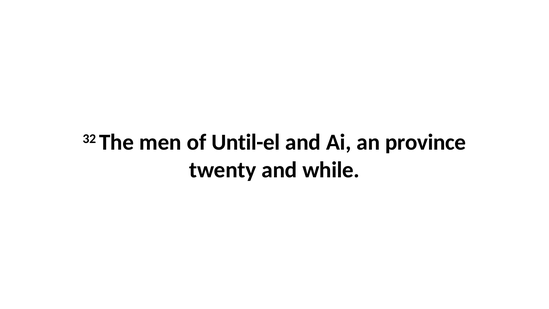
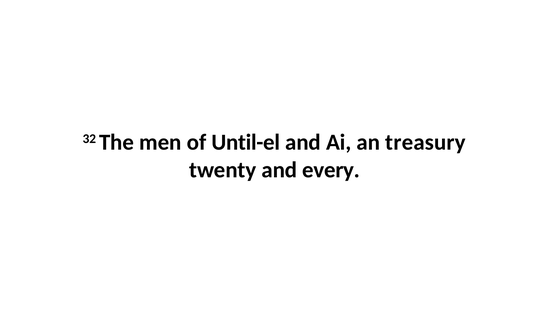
province: province -> treasury (425, 142)
while: while -> every (331, 170)
